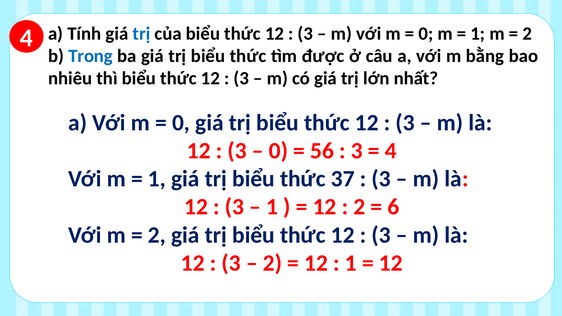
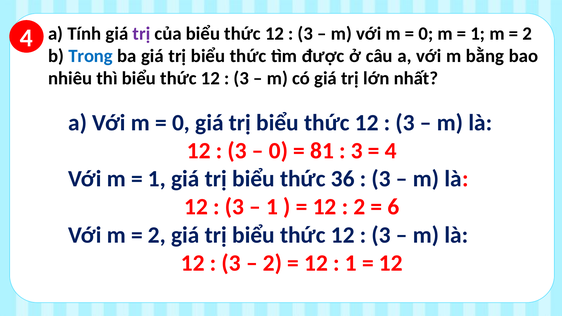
trị colour: blue -> purple (141, 34)
56: 56 -> 81 (322, 151)
37: 37 -> 36 (343, 179)
